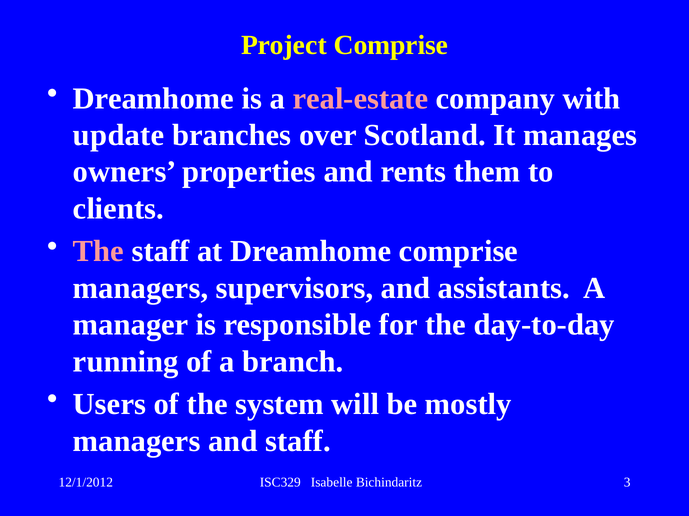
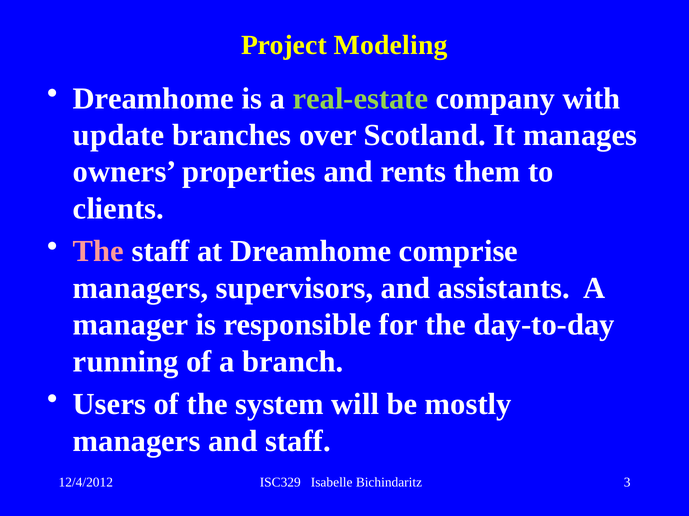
Project Comprise: Comprise -> Modeling (391, 45)
real-estate colour: pink -> light green (360, 99)
12/1/2012: 12/1/2012 -> 12/4/2012 (86, 483)
